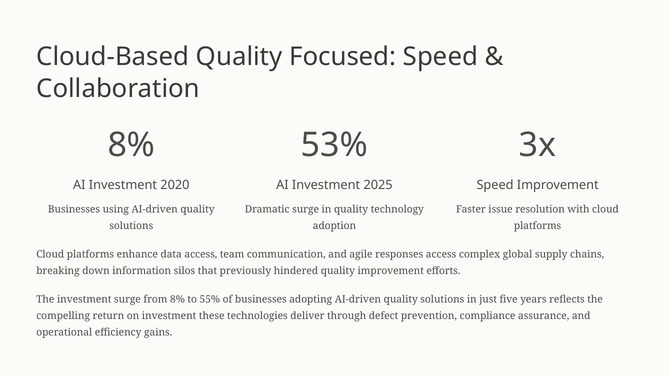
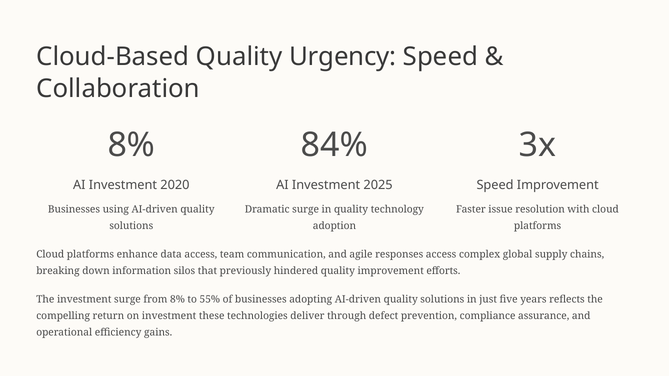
Focused: Focused -> Urgency (343, 57)
53%: 53% -> 84% (334, 145)
